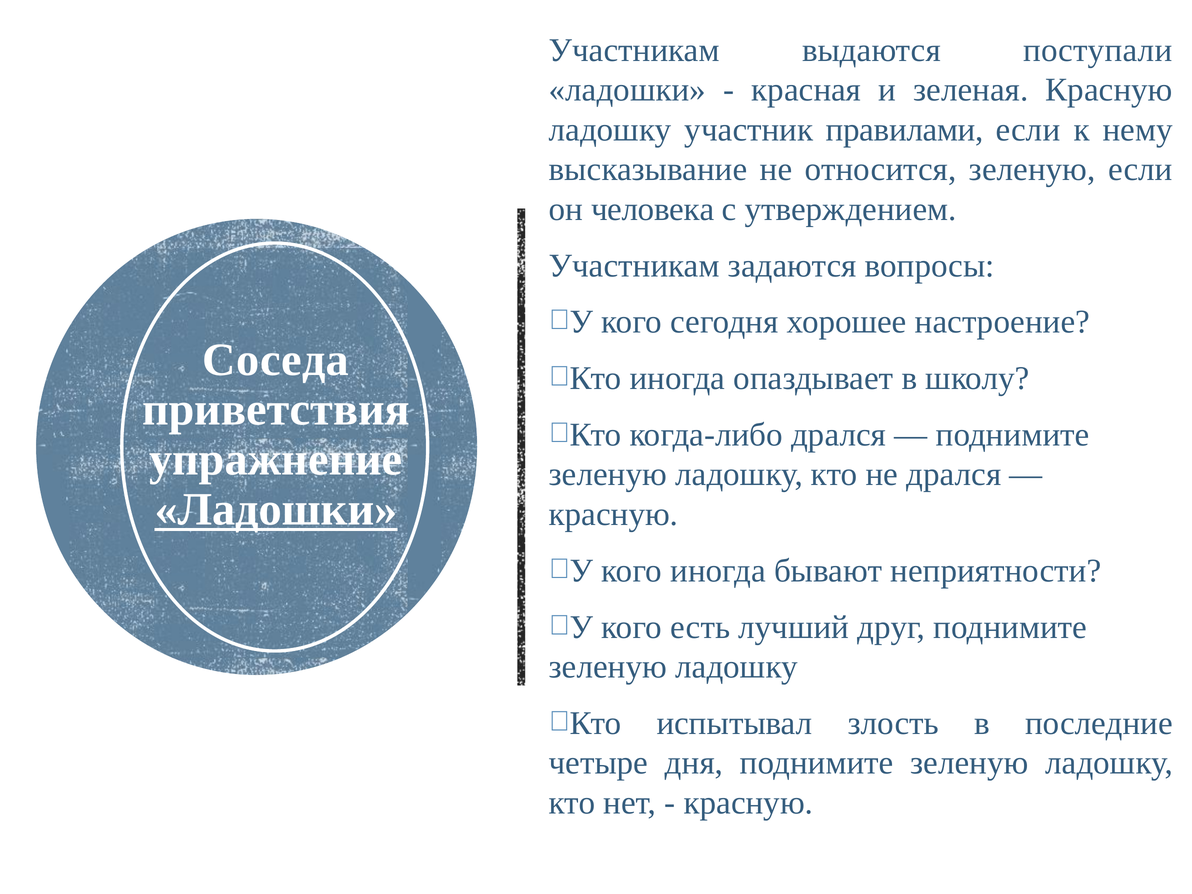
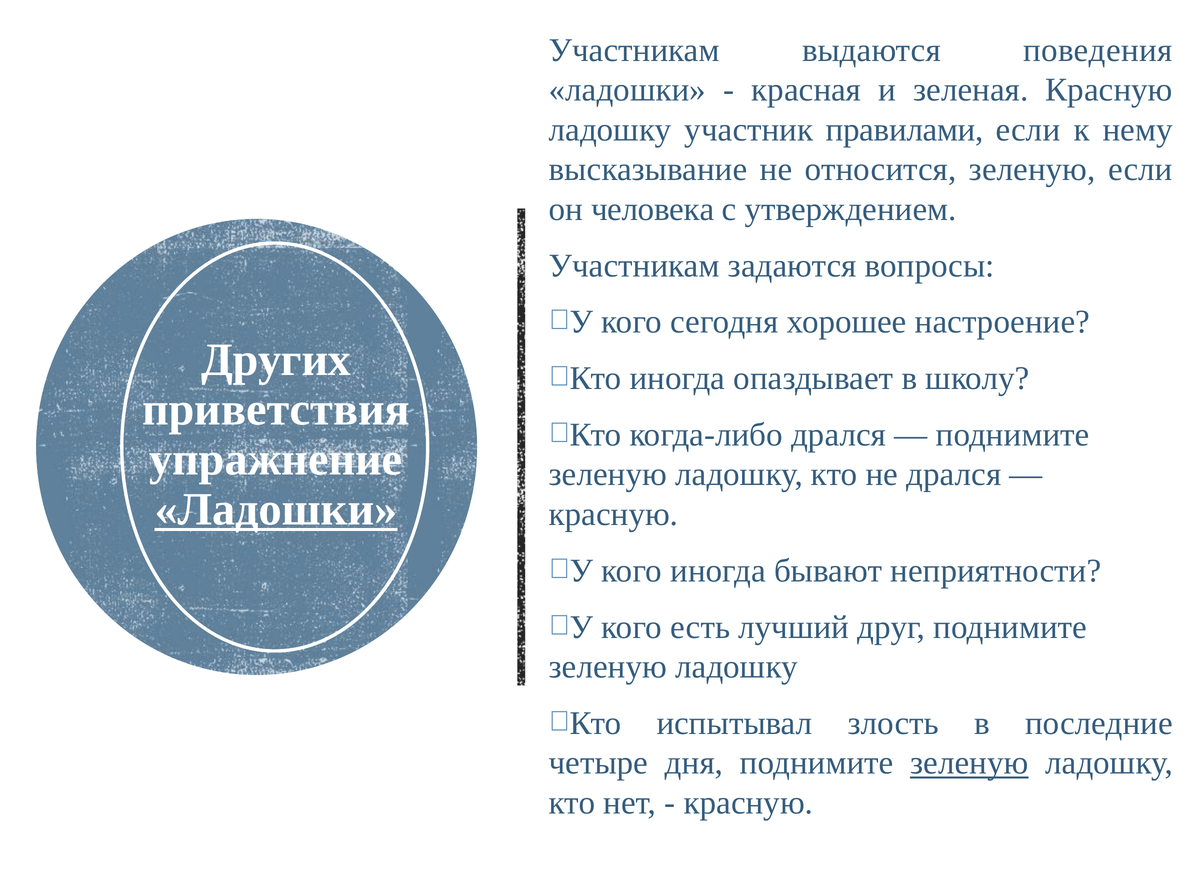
поступали: поступали -> поведения (1098, 50)
Соседа: Соседа -> Других (276, 360)
зеленую underline: none -> present (969, 763)
